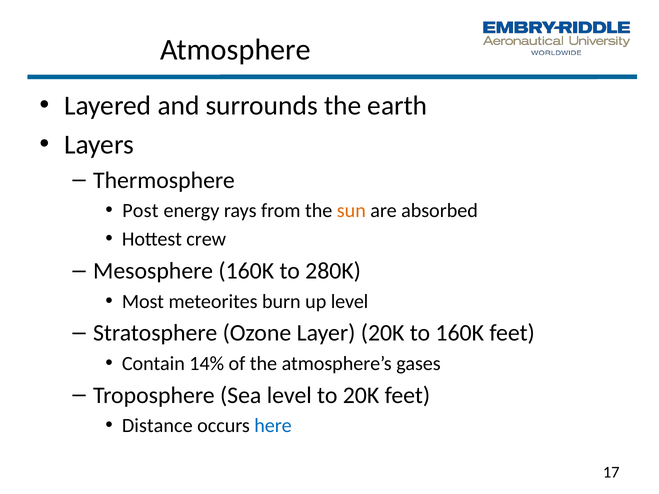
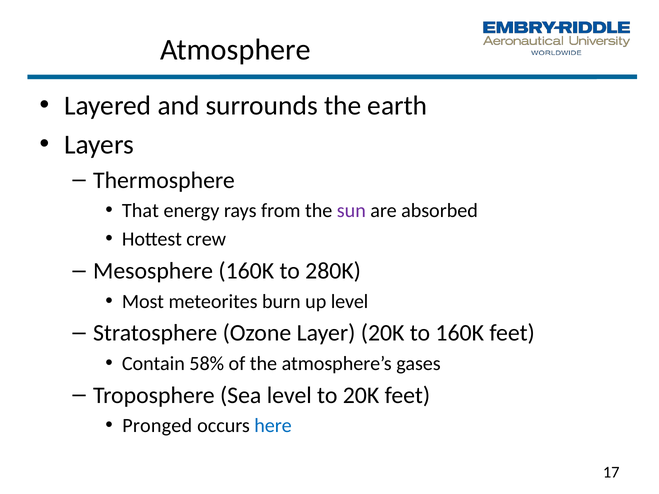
Post: Post -> That (140, 211)
sun colour: orange -> purple (351, 211)
14%: 14% -> 58% (207, 364)
Distance: Distance -> Pronged (157, 426)
